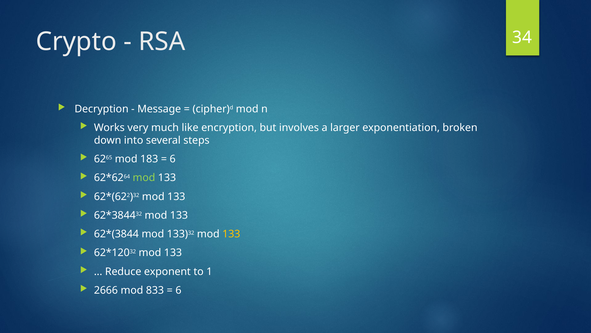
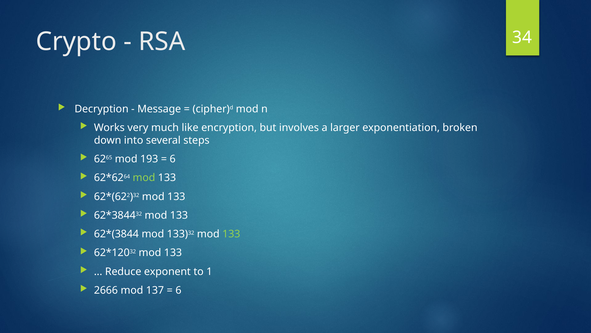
183: 183 -> 193 (149, 159)
133 colour: yellow -> light green (231, 234)
833: 833 -> 137 (155, 290)
